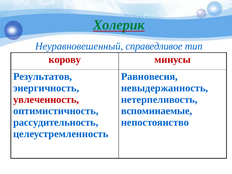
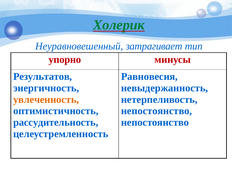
справедливое: справедливое -> затрагивает (154, 46)
корову: корову -> упорно (65, 60)
увлеченность colour: red -> orange (46, 99)
вспоминаемые: вспоминаемые -> непостоянство (157, 111)
